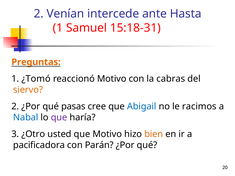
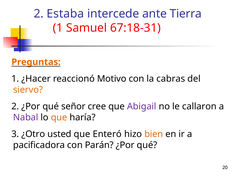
Venían: Venían -> Estaba (65, 14)
Hasta: Hasta -> Tierra (186, 14)
15:18-31: 15:18-31 -> 67:18-31 (135, 28)
¿Tomó: ¿Tomó -> ¿Hacer (36, 79)
pasas: pasas -> señor (73, 107)
Abigail colour: blue -> purple (142, 107)
racimos: racimos -> callaron (199, 107)
Nabal colour: blue -> purple (26, 118)
que colour: purple -> orange (59, 118)
que Motivo: Motivo -> Enteró (107, 134)
